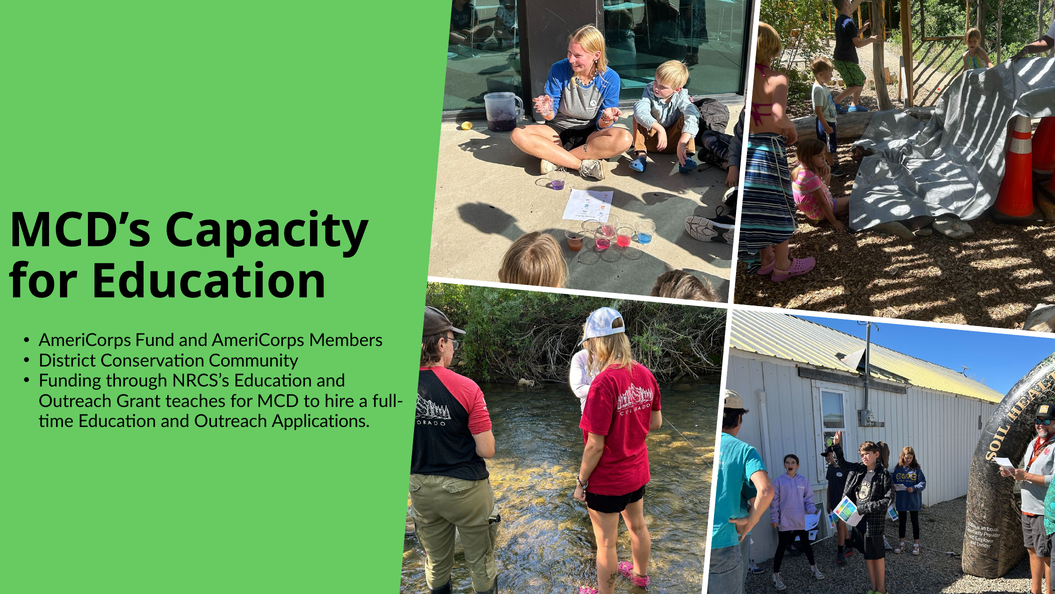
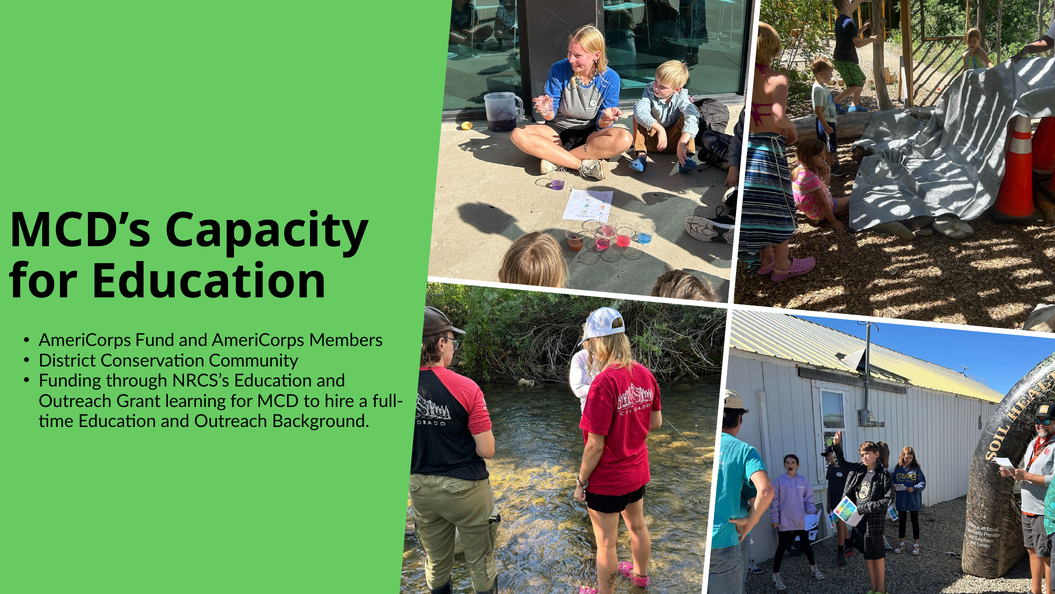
teaches: teaches -> learning (196, 401)
Applications: Applications -> Background (321, 421)
